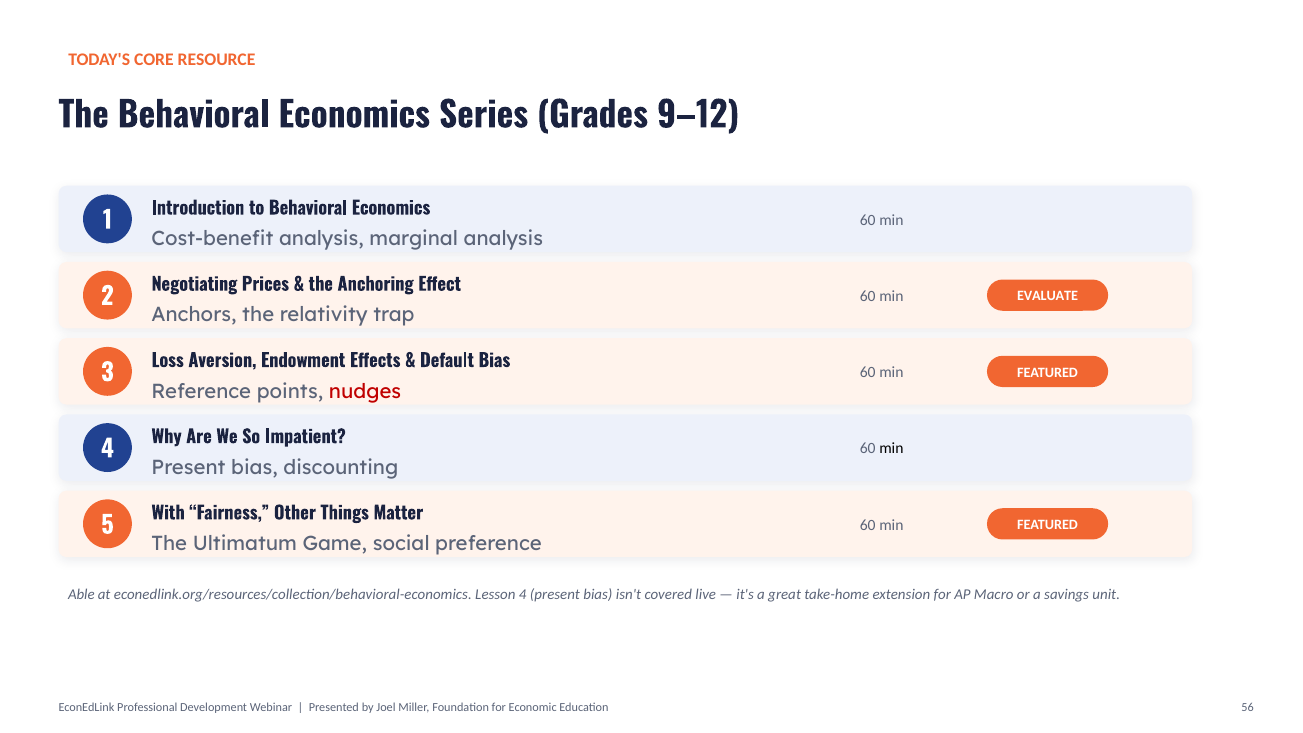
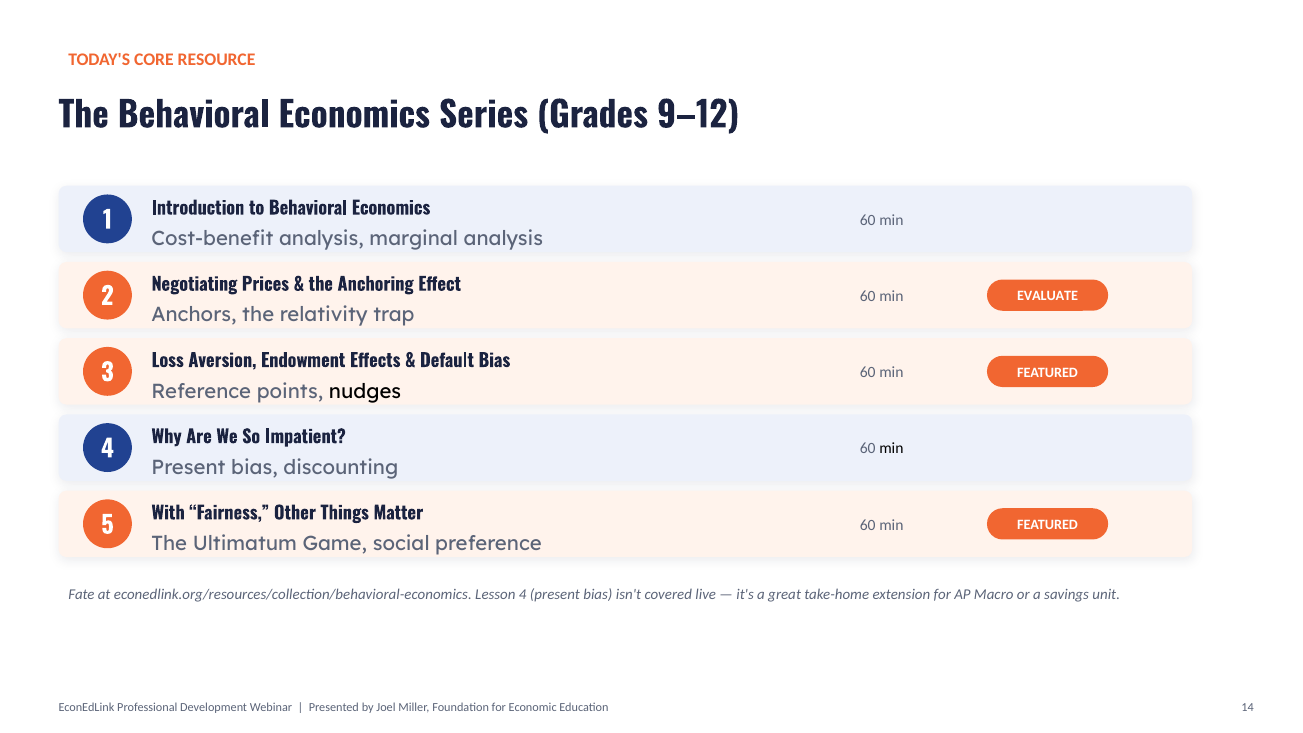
nudges colour: red -> black (365, 391)
Able: Able -> Fate (81, 595)
56: 56 -> 14 (1248, 707)
